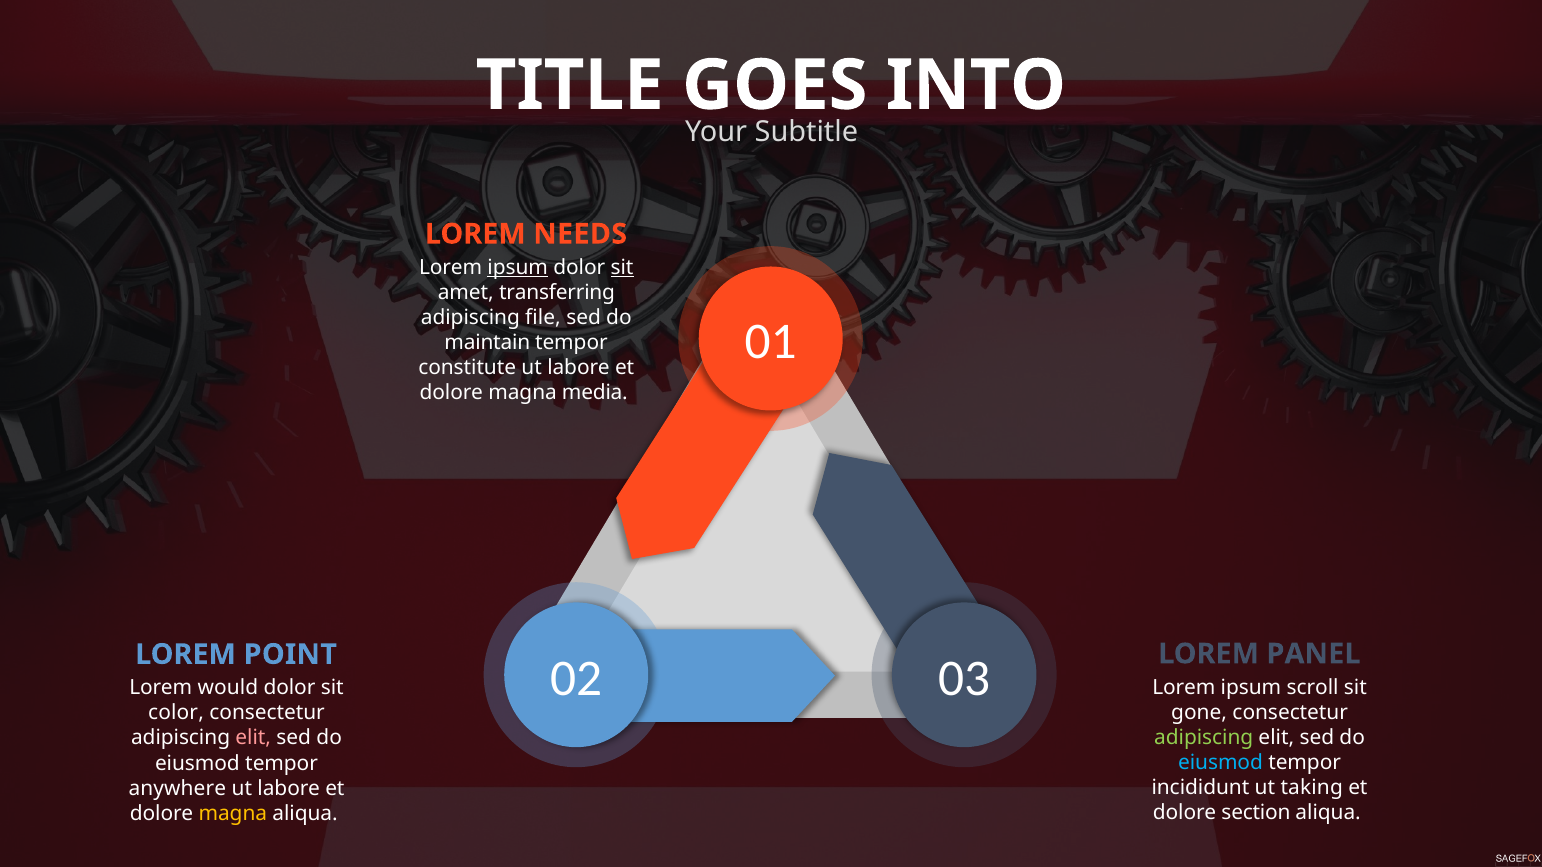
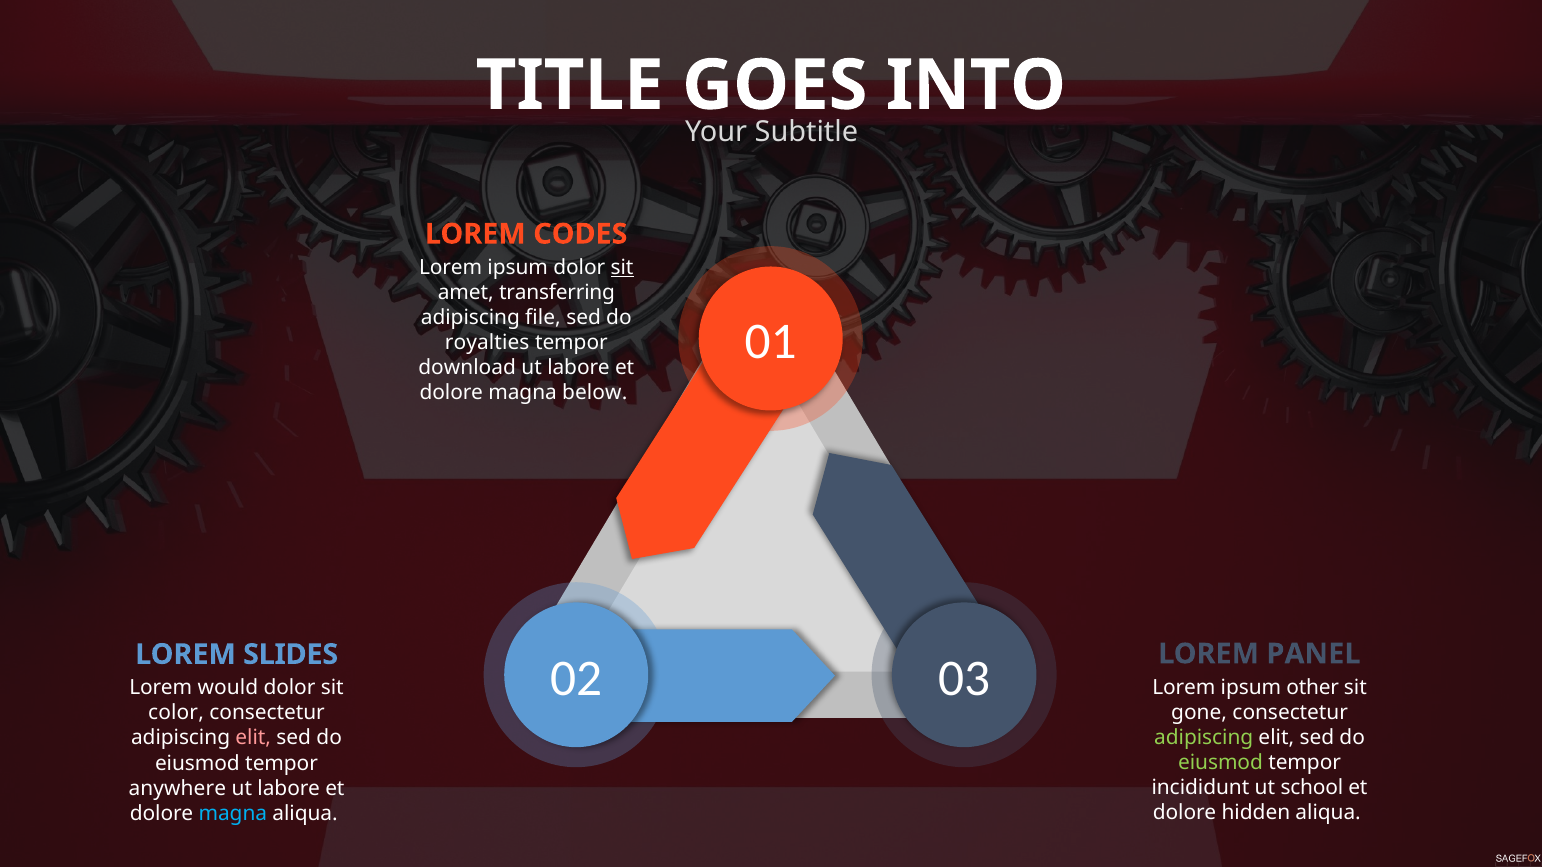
NEEDS: NEEDS -> CODES (580, 234)
ipsum underline: present -> none (518, 268)
maintain: maintain -> royalties (487, 343)
constitute: constitute -> download (467, 368)
media: media -> below (595, 393)
POINT: POINT -> SLIDES (291, 655)
scroll: scroll -> other (1313, 688)
eiusmod colour: light blue -> light green (1221, 763)
taking: taking -> school (1312, 788)
section: section -> hidden (1256, 813)
magna colour: yellow -> light blue (233, 814)
